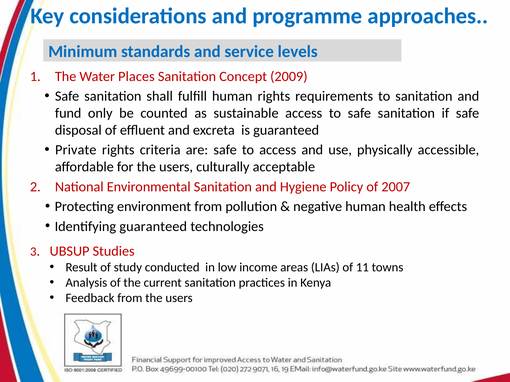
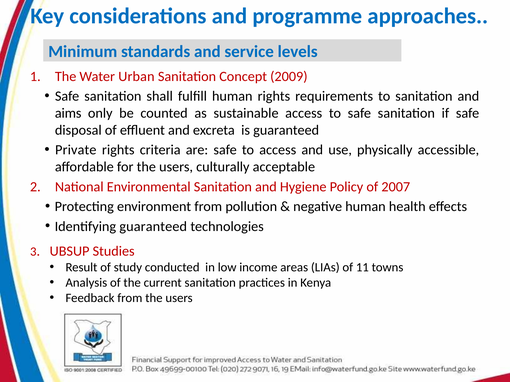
Places: Places -> Urban (136, 76)
fund: fund -> aims (68, 113)
